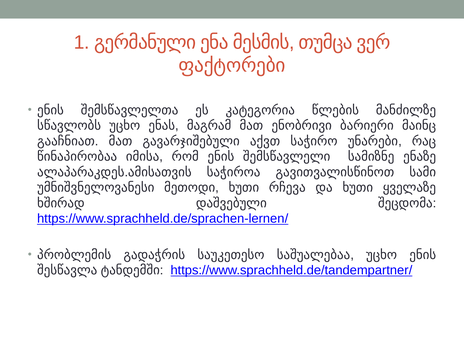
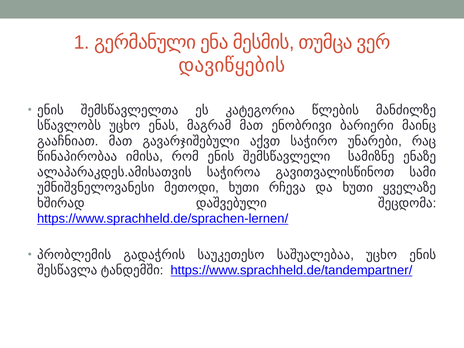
ფაქტორები: ფაქტორები -> დავიწყების (232, 66)
